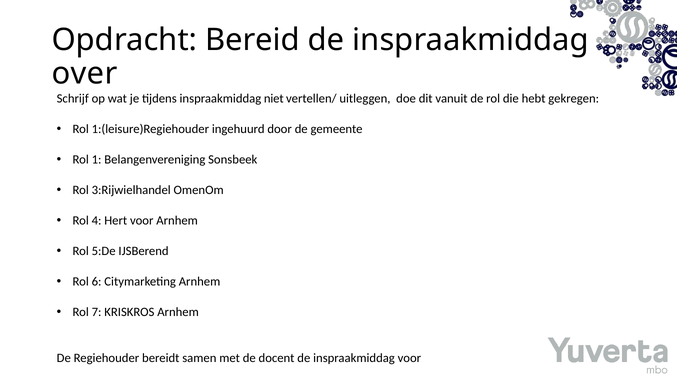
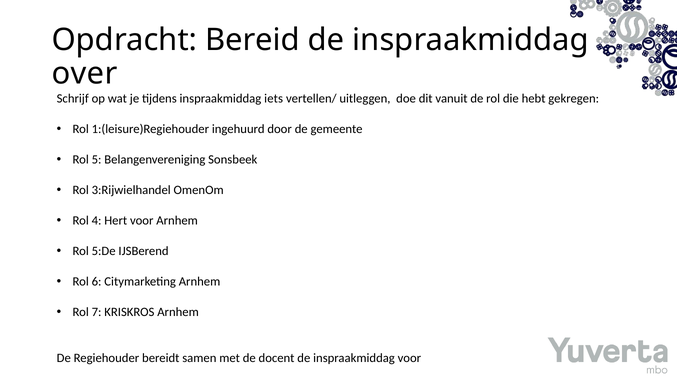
niet: niet -> iets (274, 99)
1: 1 -> 5 (97, 160)
